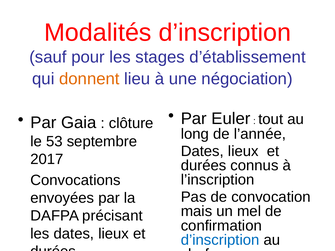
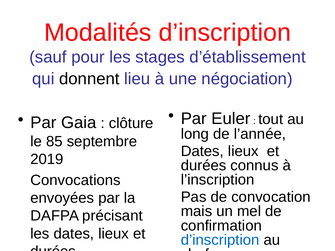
donnent colour: orange -> black (89, 79)
53: 53 -> 85 (54, 142)
2017: 2017 -> 2019 (47, 159)
